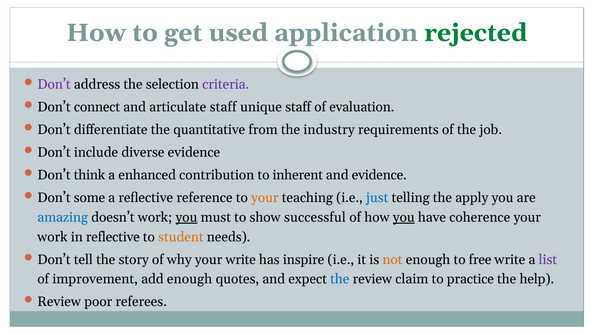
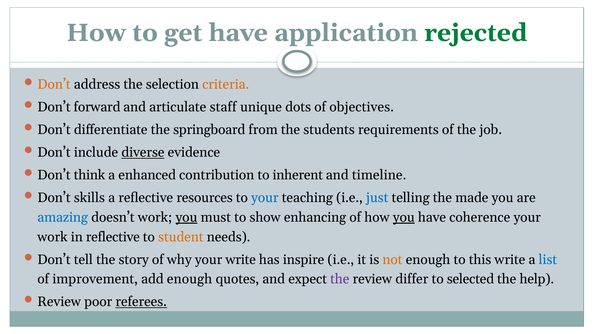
get used: used -> have (238, 33)
Don’t colour: purple -> orange (54, 84)
criteria colour: purple -> orange (226, 84)
connect: connect -> forward (97, 107)
unique staff: staff -> dots (298, 107)
evaluation: evaluation -> objectives (362, 107)
quantitative: quantitative -> springboard (209, 130)
industry: industry -> students (329, 130)
diverse underline: none -> present (143, 152)
and evidence: evidence -> timeline (379, 175)
some: some -> skills (89, 198)
reference: reference -> resources (205, 198)
your colour: orange -> blue (265, 198)
apply: apply -> made (472, 198)
successful: successful -> enhancing (315, 217)
free: free -> this (480, 260)
list colour: purple -> blue (548, 260)
the colour: blue -> purple (340, 279)
claim: claim -> differ (412, 279)
practice: practice -> selected (470, 279)
referees underline: none -> present (141, 302)
